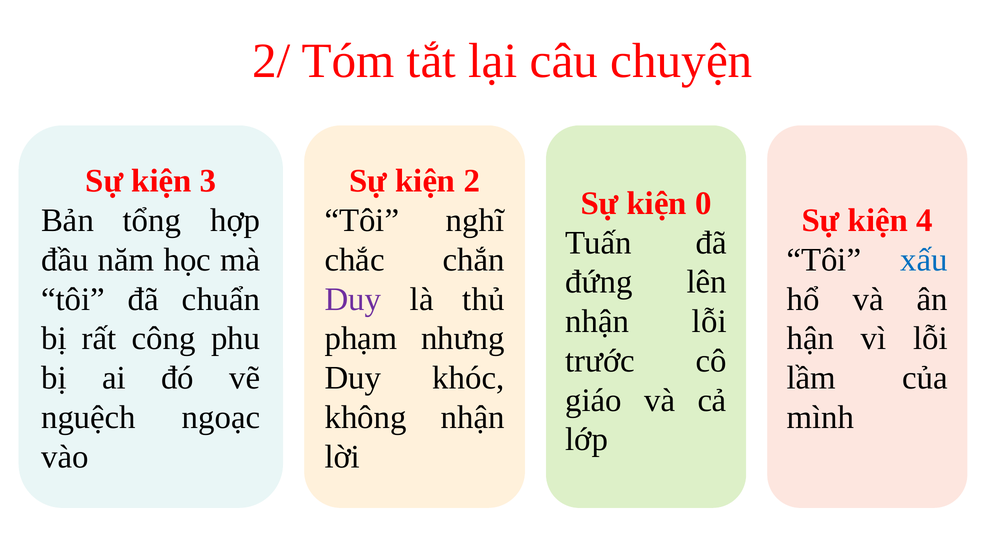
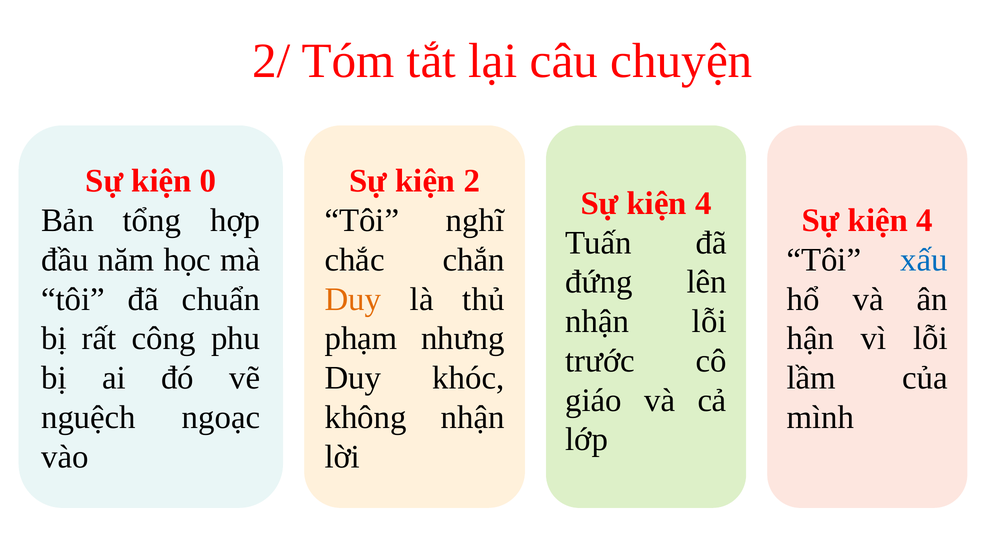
3: 3 -> 0 (208, 181)
0: 0 -> 4 (703, 203)
Duy colour: purple -> orange (353, 299)
